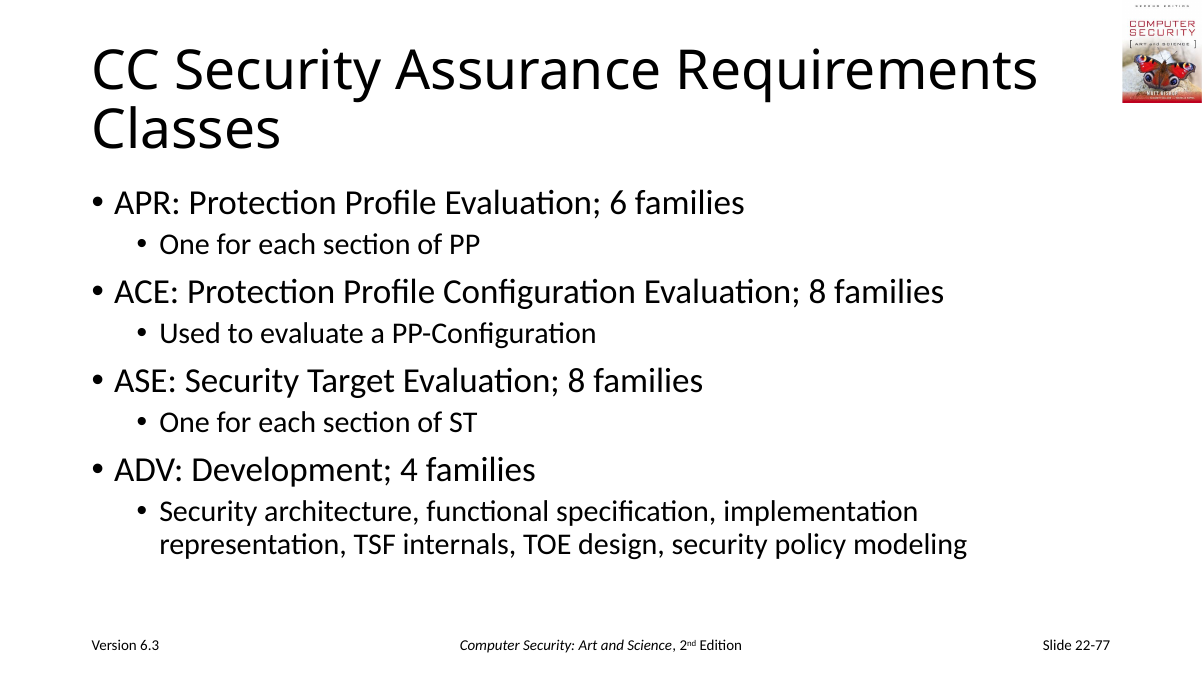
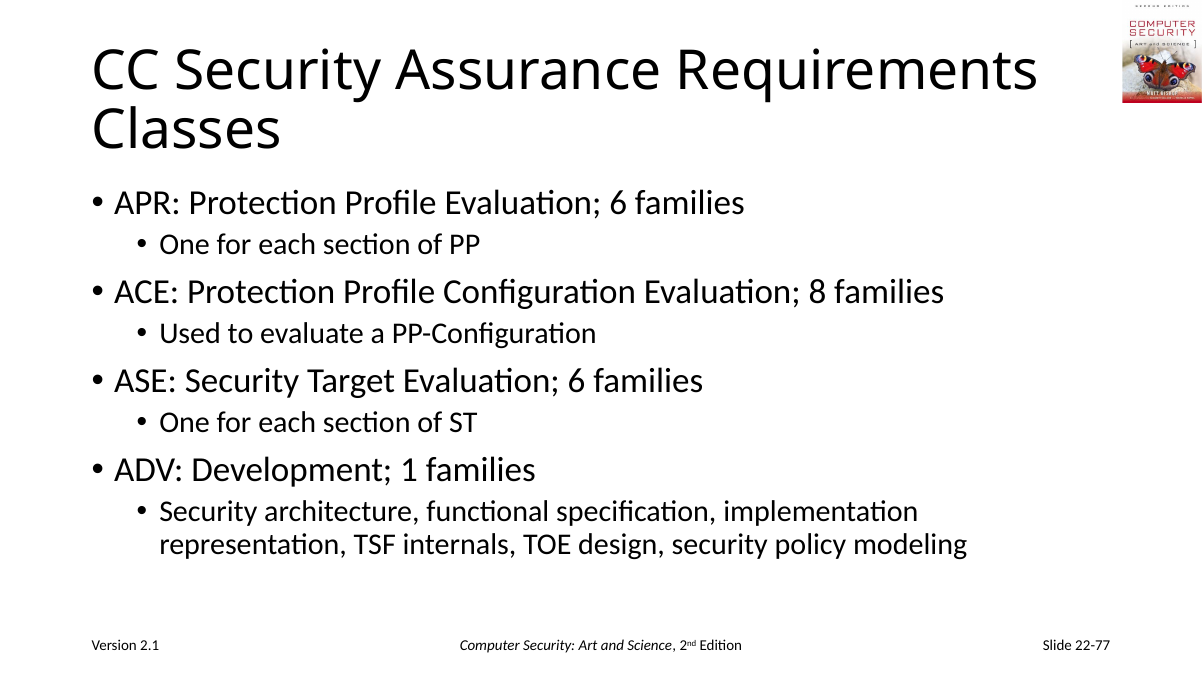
Target Evaluation 8: 8 -> 6 (577, 381)
4: 4 -> 1 (409, 470)
6.3: 6.3 -> 2.1 (150, 646)
